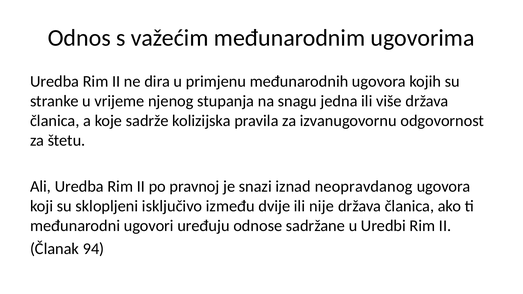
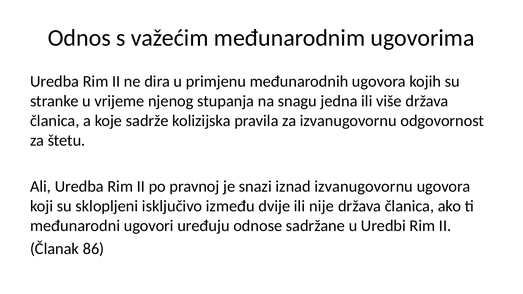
iznad neopravdanog: neopravdanog -> izvanugovornu (364, 187)
94: 94 -> 86 (93, 249)
